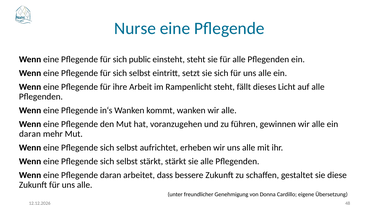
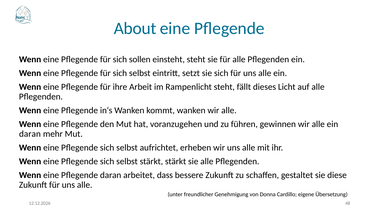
Nurse: Nurse -> About (135, 28)
public: public -> sollen (140, 59)
